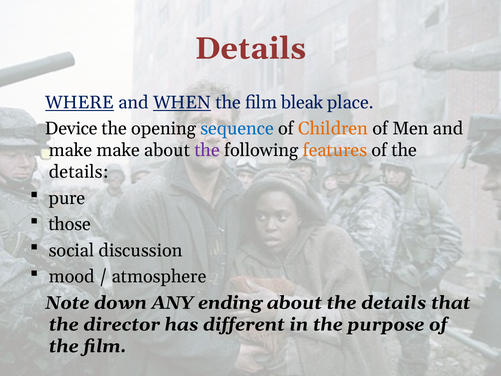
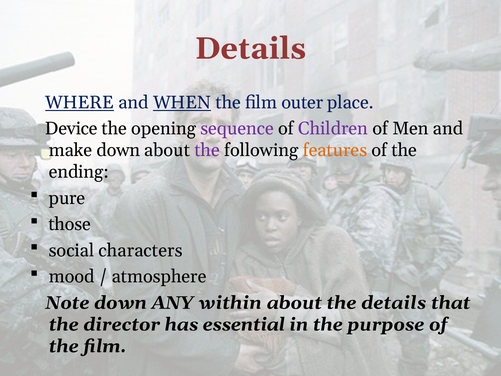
bleak: bleak -> outer (302, 102)
sequence colour: blue -> purple (237, 128)
Children colour: orange -> purple (333, 128)
make make: make -> down (118, 150)
details: details -> ending (79, 172)
discussion: discussion -> characters (141, 250)
ending: ending -> within (230, 303)
different: different -> essential (244, 324)
